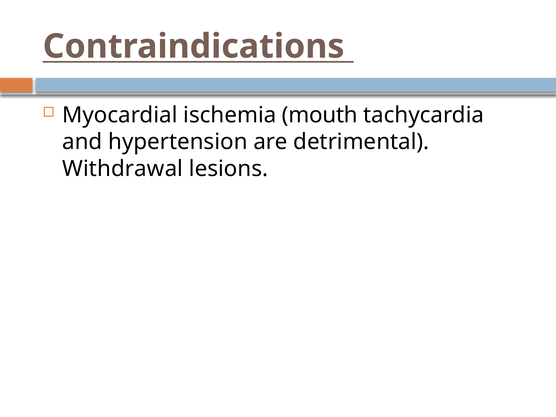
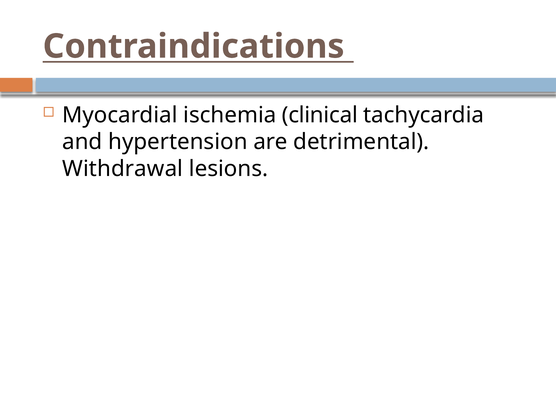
mouth: mouth -> clinical (320, 115)
